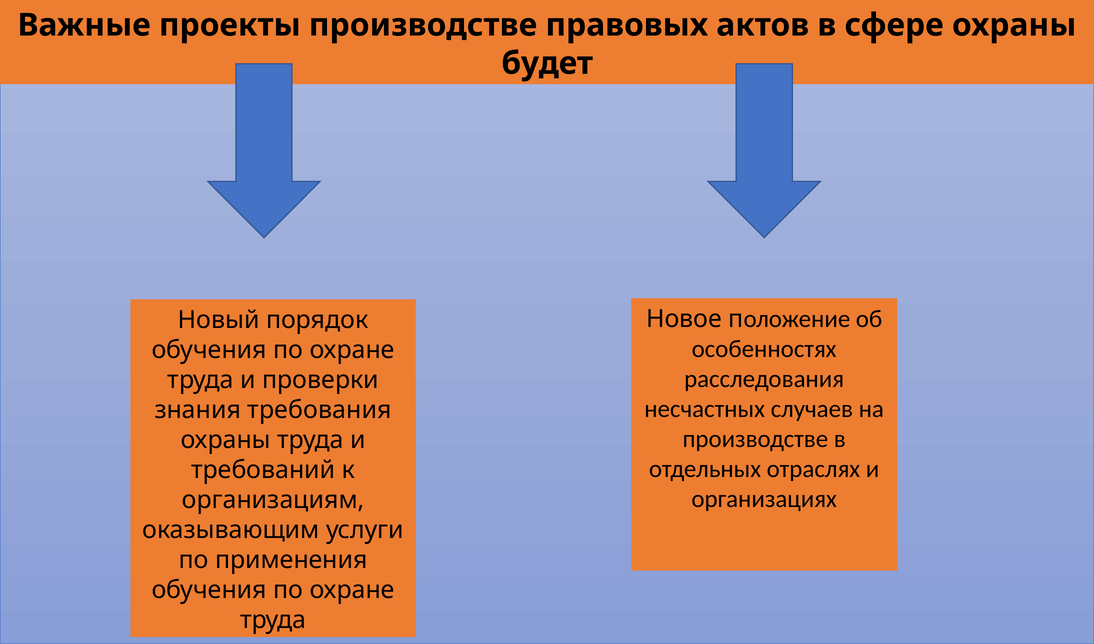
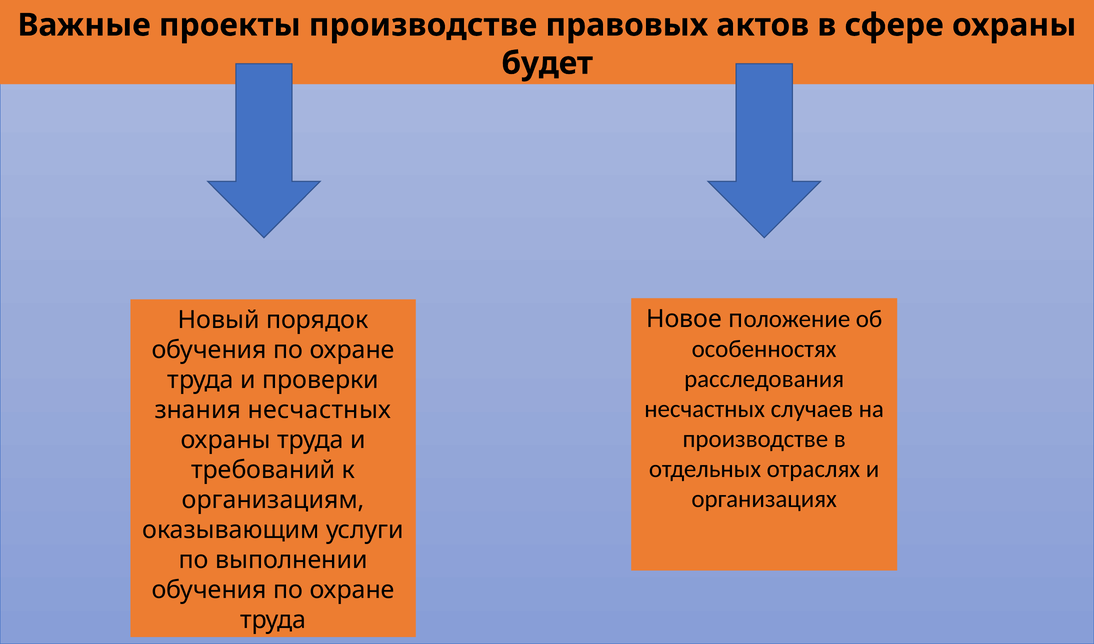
знания требования: требования -> несчастных (319, 410)
применения: применения -> выполнении (291, 559)
